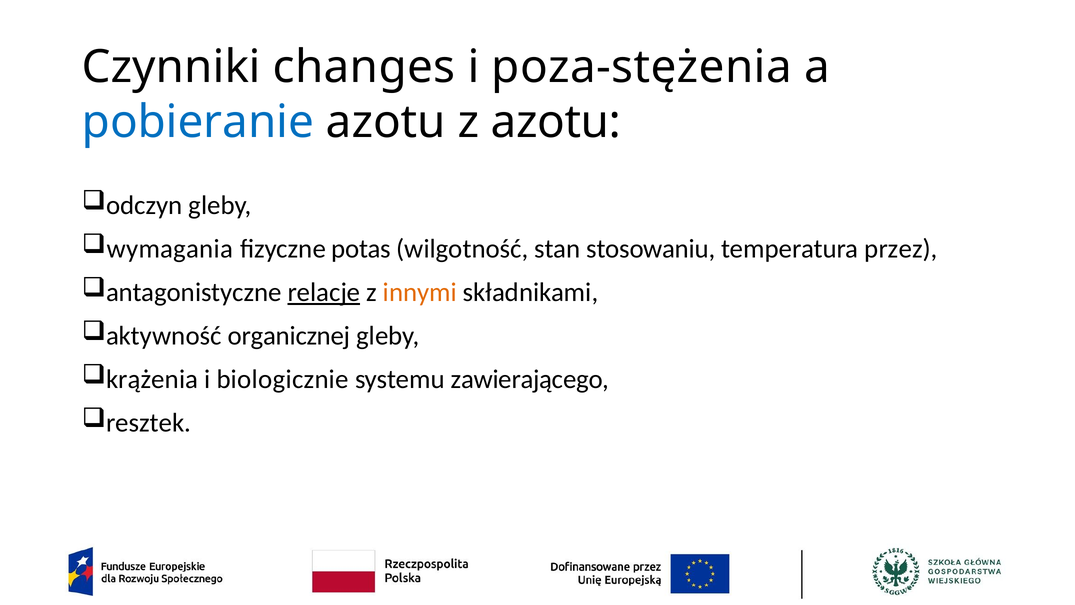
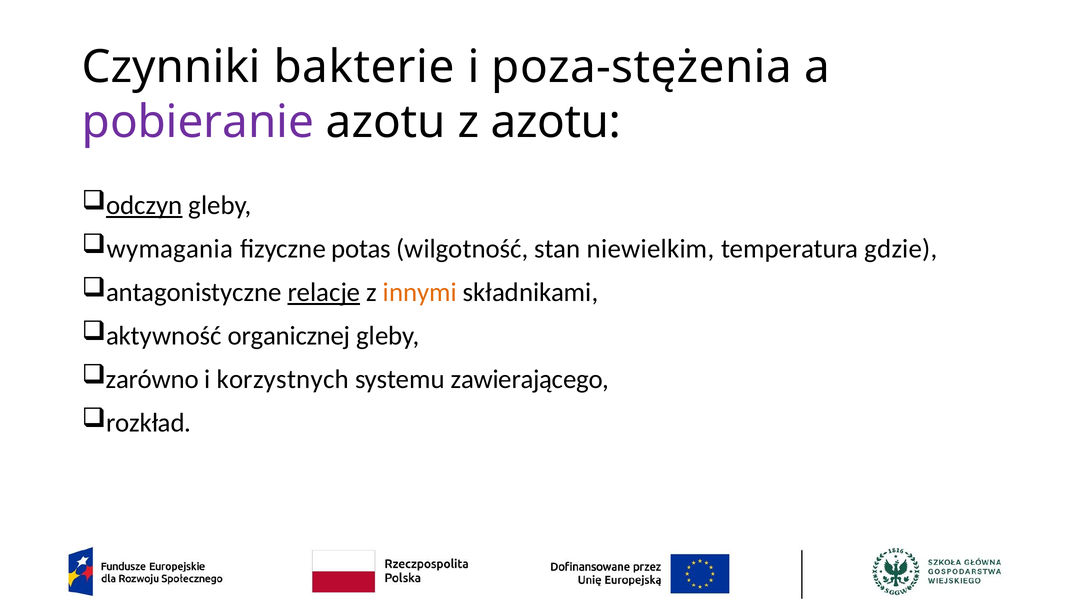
changes: changes -> bakterie (364, 67)
pobieranie colour: blue -> purple (198, 122)
odczyn underline: none -> present (144, 205)
stosowaniu: stosowaniu -> niewielkim (651, 249)
przez: przez -> gdzie (901, 249)
krążenia: krążenia -> zarówno (152, 379)
biologicznie: biologicznie -> korzystnych (283, 379)
resztek: resztek -> rozkład (149, 423)
